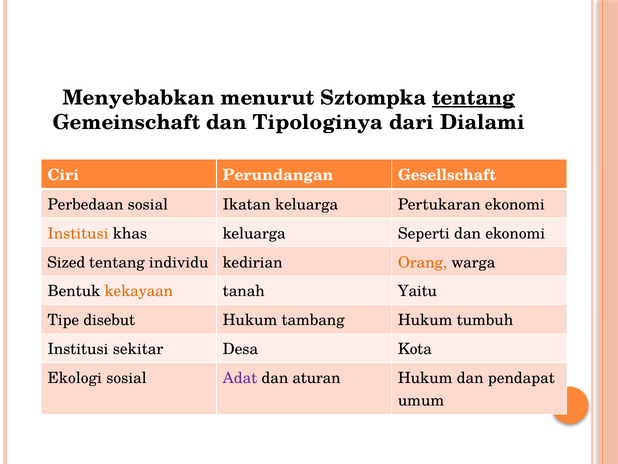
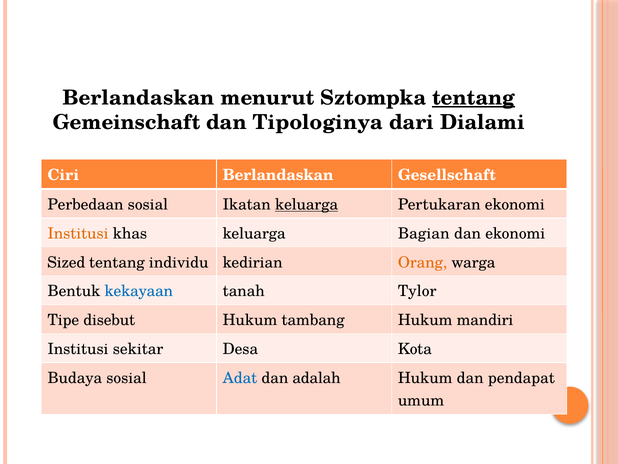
Menyebabkan: Menyebabkan -> Berlandaskan (139, 98)
Ciri Perundangan: Perundangan -> Berlandaskan (278, 175)
keluarga underline: none -> present (307, 204)
Seperti: Seperti -> Bagian (424, 233)
kekayaan colour: orange -> blue (139, 291)
Yaitu: Yaitu -> Tylor (417, 291)
tumbuh: tumbuh -> mandiri (485, 320)
Ekologi: Ekologi -> Budaya (75, 378)
Adat colour: purple -> blue (240, 378)
aturan: aturan -> adalah (317, 378)
